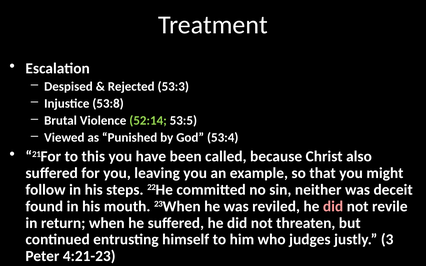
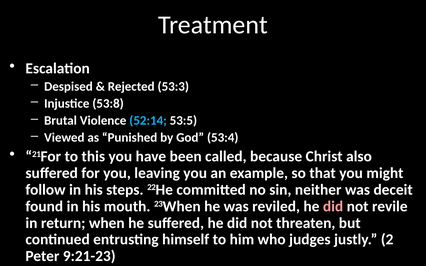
52:14 colour: light green -> light blue (148, 121)
3: 3 -> 2 (387, 240)
4:21-23: 4:21-23 -> 9:21-23 (89, 256)
